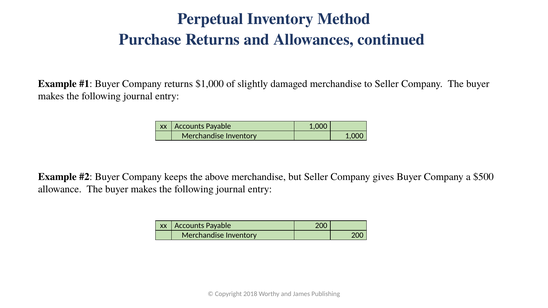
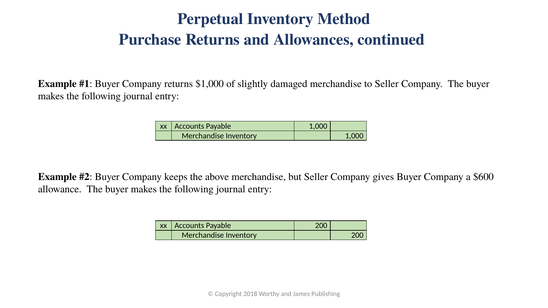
$500: $500 -> $600 (483, 177)
